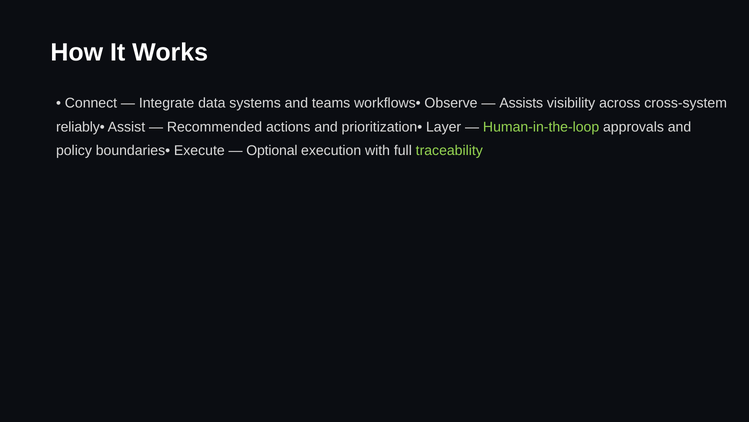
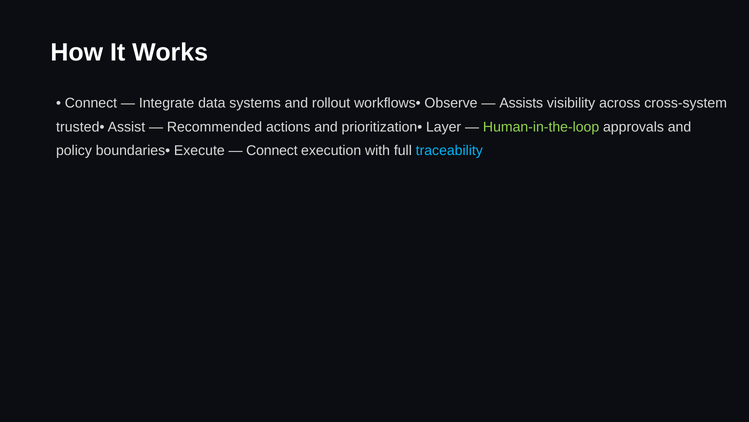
teams: teams -> rollout (331, 103)
reliably•: reliably• -> trusted• (80, 127)
Optional: Optional -> Connect (272, 150)
traceability colour: light green -> light blue (449, 150)
